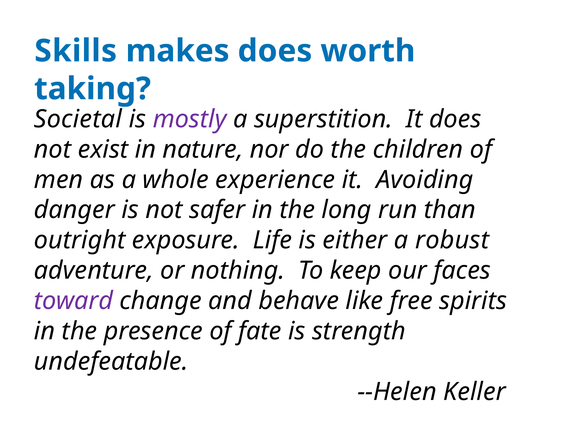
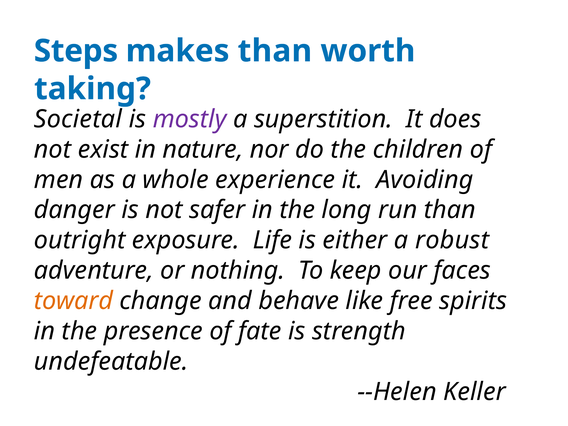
Skills: Skills -> Steps (76, 51)
makes does: does -> than (275, 51)
toward colour: purple -> orange (73, 301)
